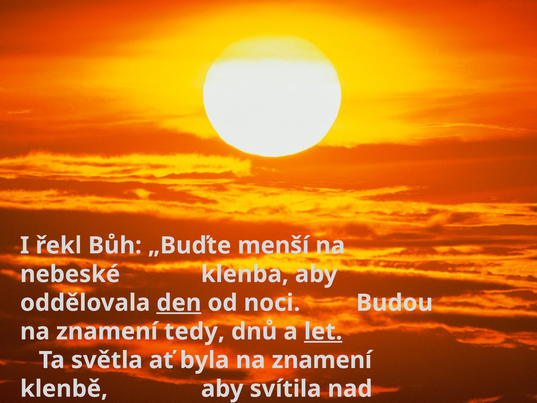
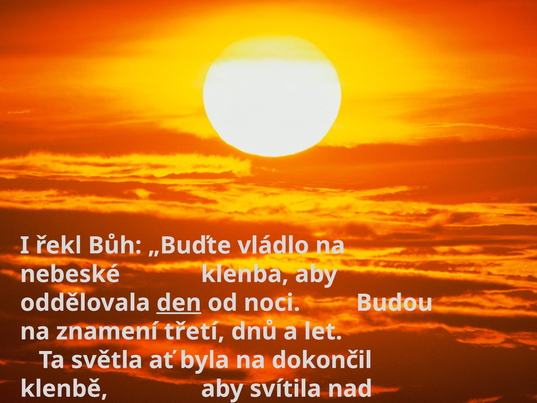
menší: menší -> vládlo (273, 245)
tedy: tedy -> třetí (194, 331)
let underline: present -> none (323, 331)
znamení: znamení -> dokončil (322, 360)
